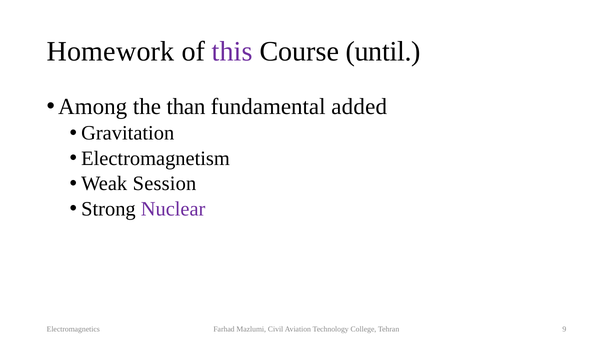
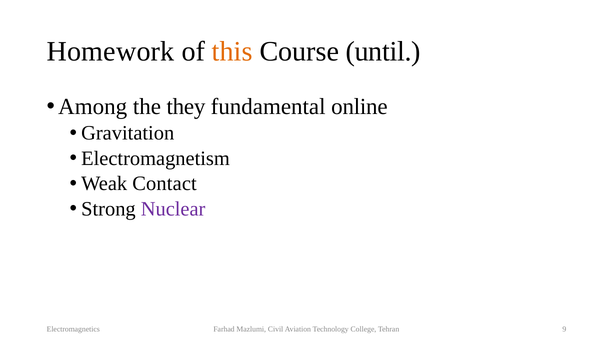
this colour: purple -> orange (232, 51)
than: than -> they (186, 106)
added: added -> online (359, 106)
Session: Session -> Contact (165, 184)
